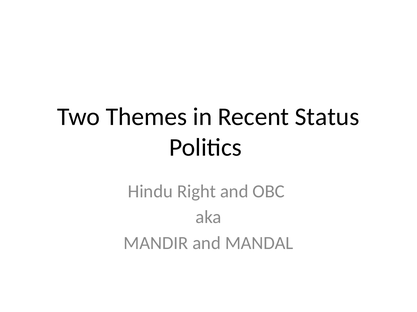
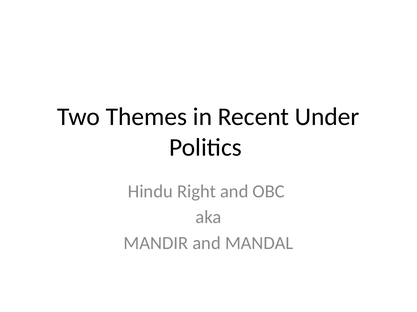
Status: Status -> Under (327, 117)
